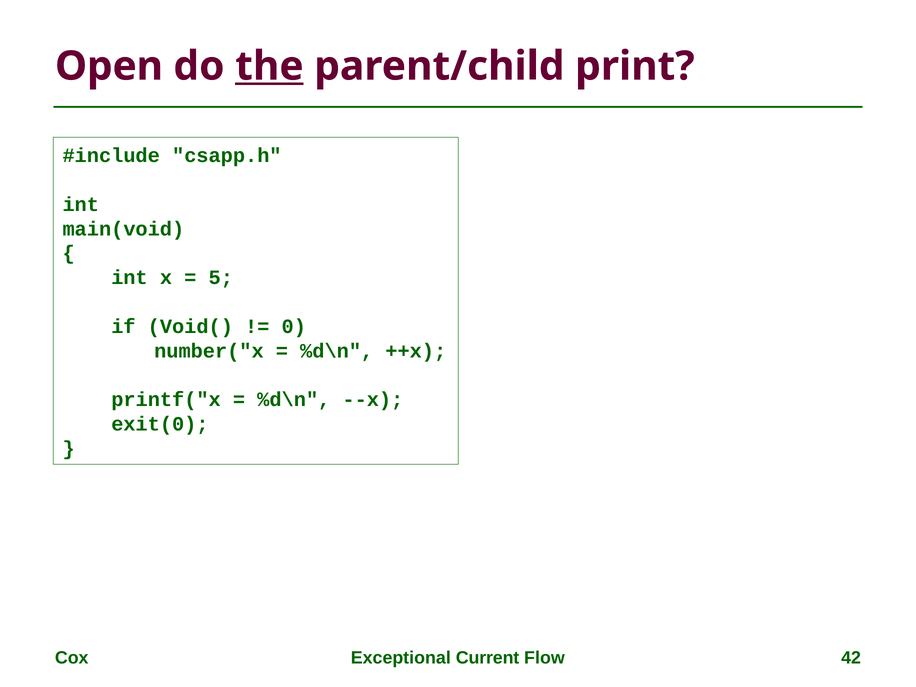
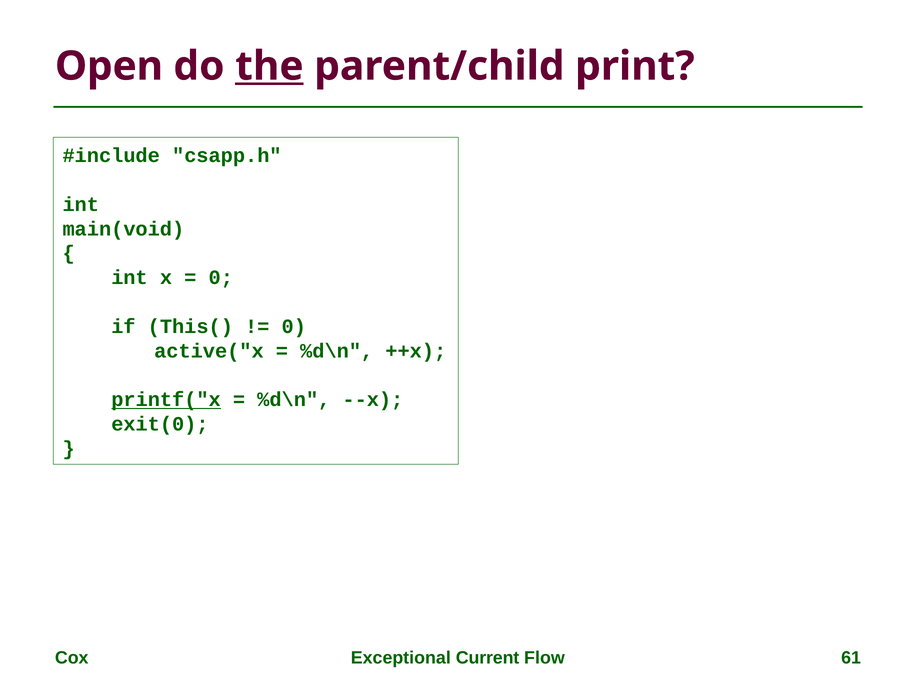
5: 5 -> 0 (221, 278)
Void(: Void( -> This( (190, 327)
number("x: number("x -> active("x (209, 351)
printf("x underline: none -> present (166, 400)
42: 42 -> 61 (851, 658)
